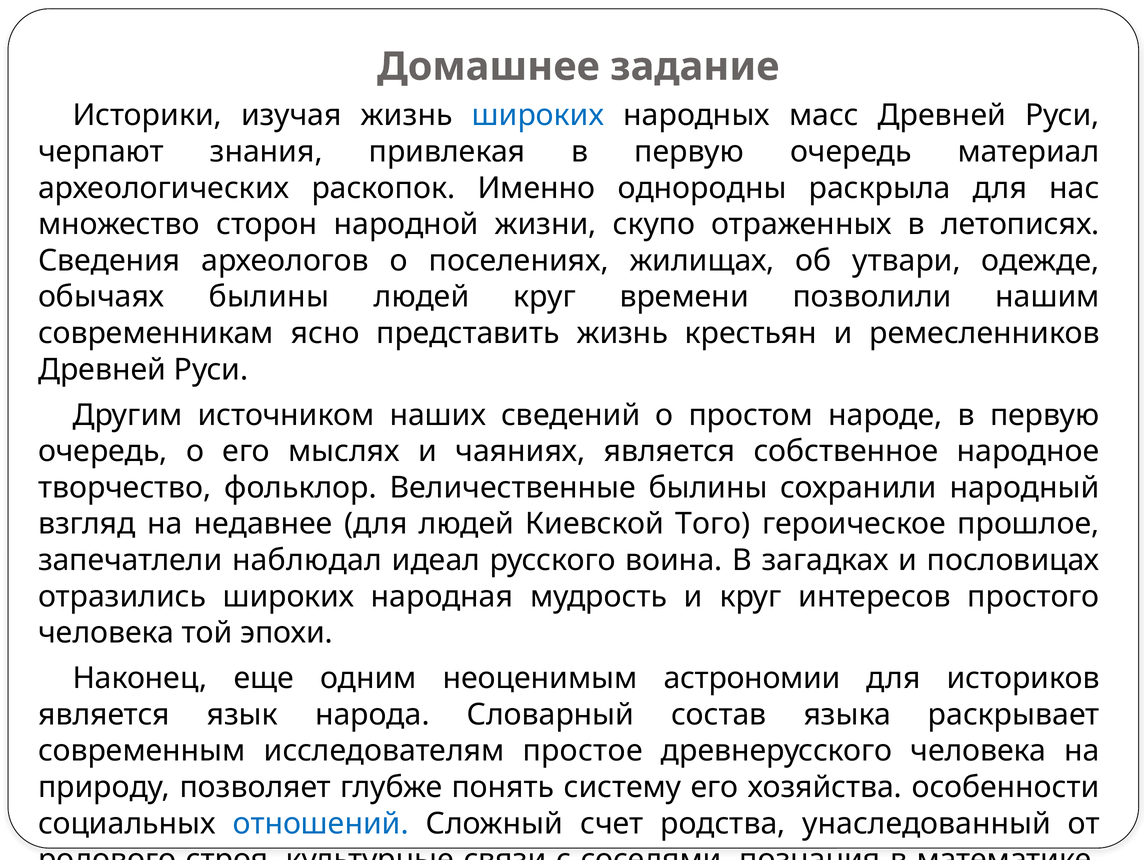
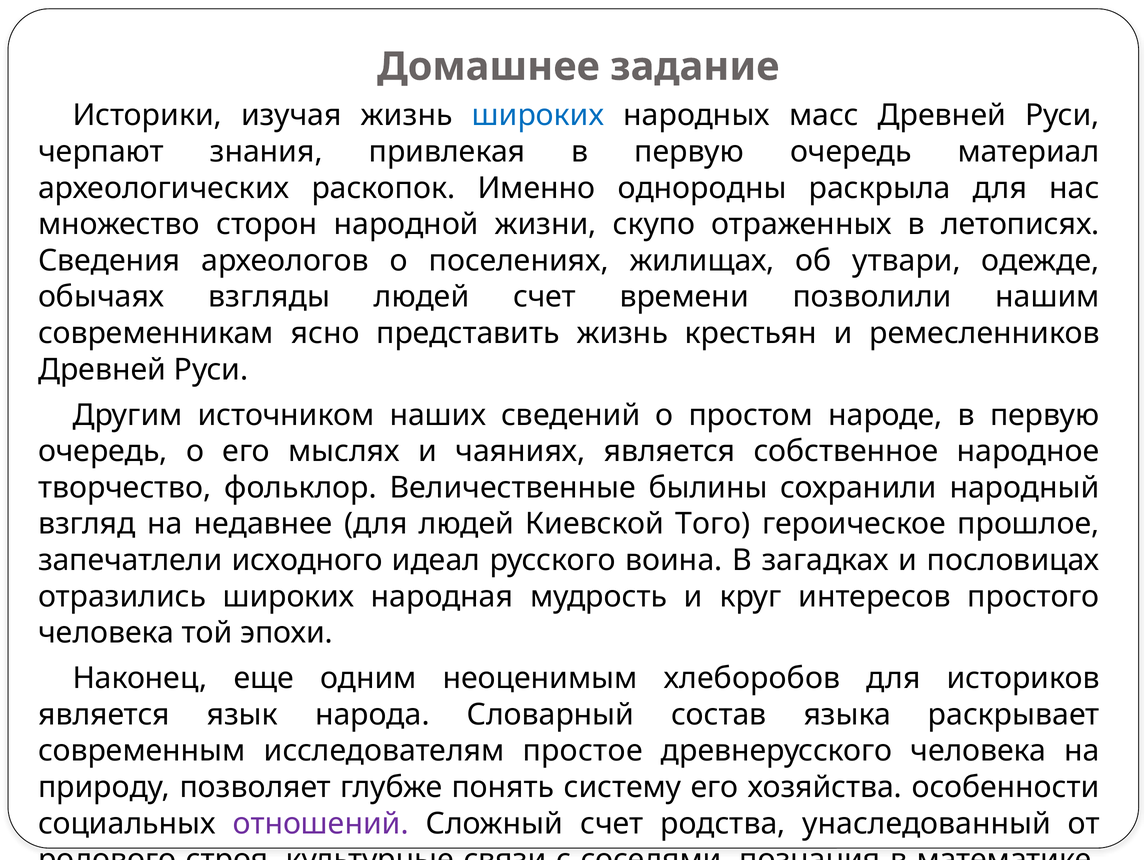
обычаях былины: былины -> взгляды (269, 297)
людей круг: круг -> счет (545, 297)
наблюдал: наблюдал -> исходного (307, 560)
неоценимым астрономии: астрономии -> хлеборобов (752, 679)
отношений colour: blue -> purple (321, 824)
